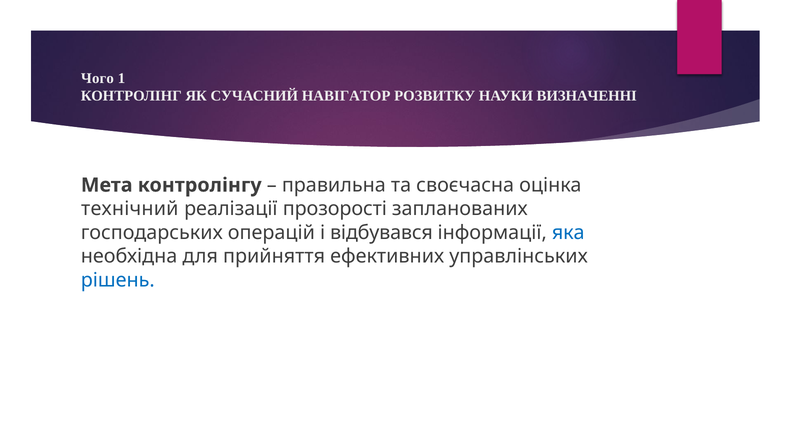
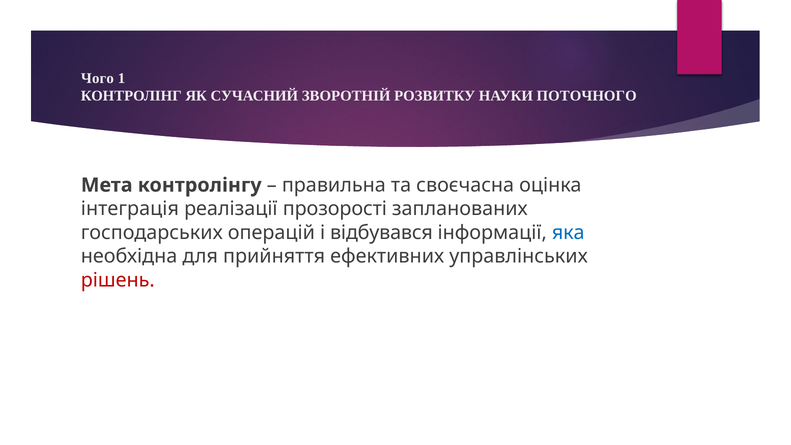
НАВІГАТОР: НАВІГАТОР -> ЗВОРОТНІЙ (346, 96)
ВИЗНАЧЕННІ: ВИЗНАЧЕННІ -> ПОТОЧНОГО (587, 96)
технічний: технічний -> інтеграція (130, 209)
рішень colour: blue -> red (118, 280)
